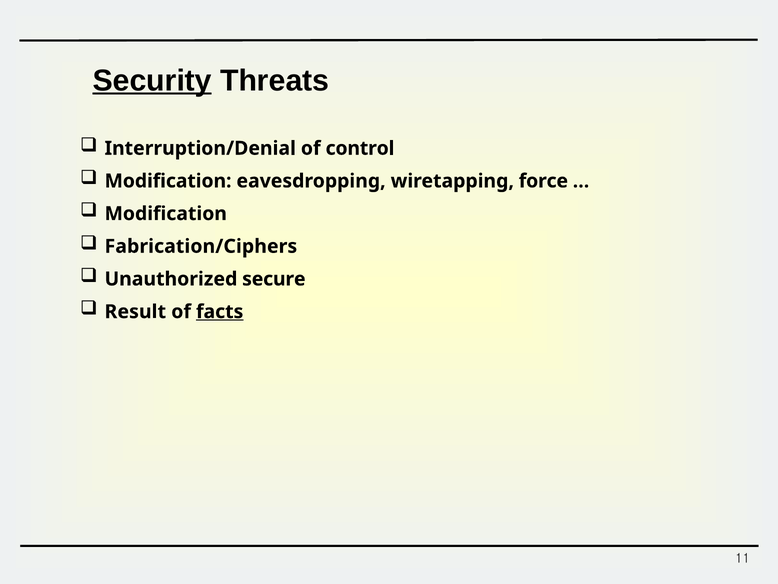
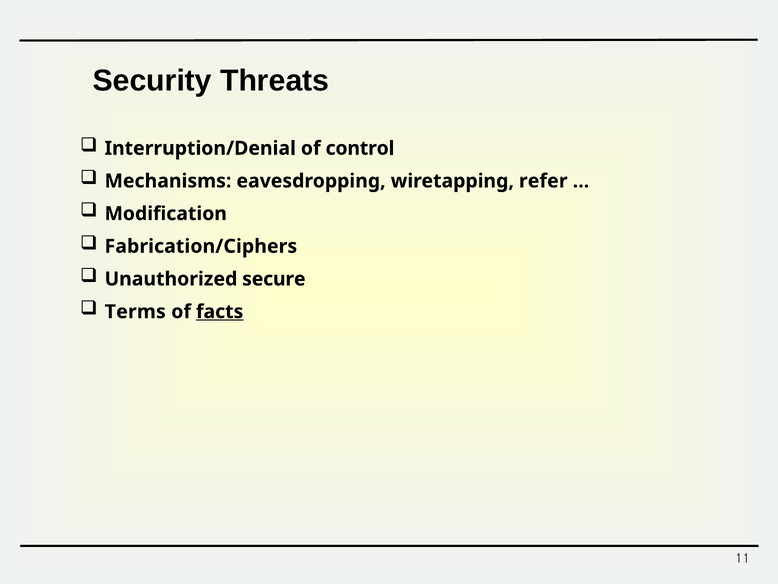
Security underline: present -> none (152, 81)
Modification: Modification -> Mechanisms (168, 181)
force: force -> refer (543, 181)
Result: Result -> Terms (135, 311)
